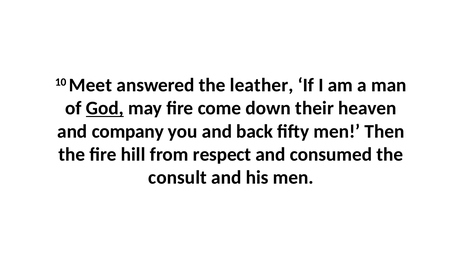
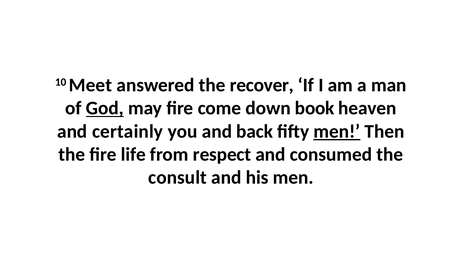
leather: leather -> recover (262, 85)
their: their -> book (315, 108)
company: company -> certainly (128, 131)
men underline: none -> present (337, 131)
hill: hill -> life (133, 154)
